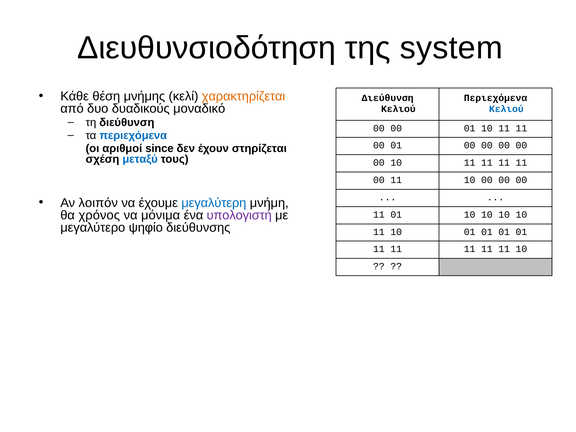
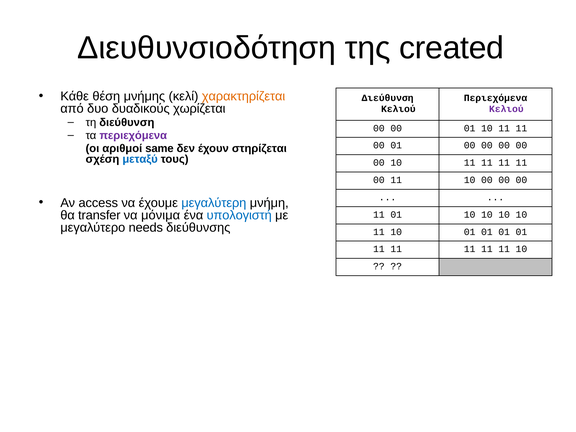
system: system -> created (452, 48)
μοναδικό: μοναδικό -> χωρίζεται (199, 109)
Κελιού colour: blue -> purple (506, 109)
περιεχόμενα colour: blue -> purple (133, 136)
since: since -> same (159, 149)
λοιπόν: λοιπόν -> access (98, 203)
χρόνος: χρόνος -> transfer (99, 215)
υπολογιστή colour: purple -> blue (239, 215)
ψηφίο: ψηφίο -> needs (146, 227)
